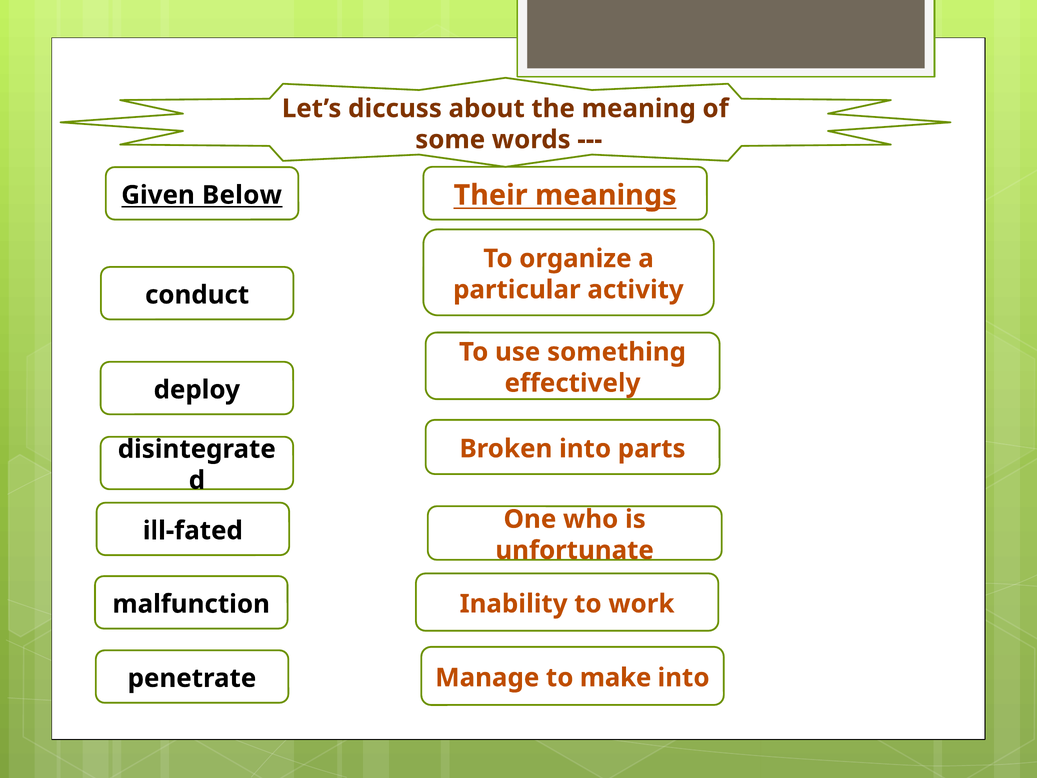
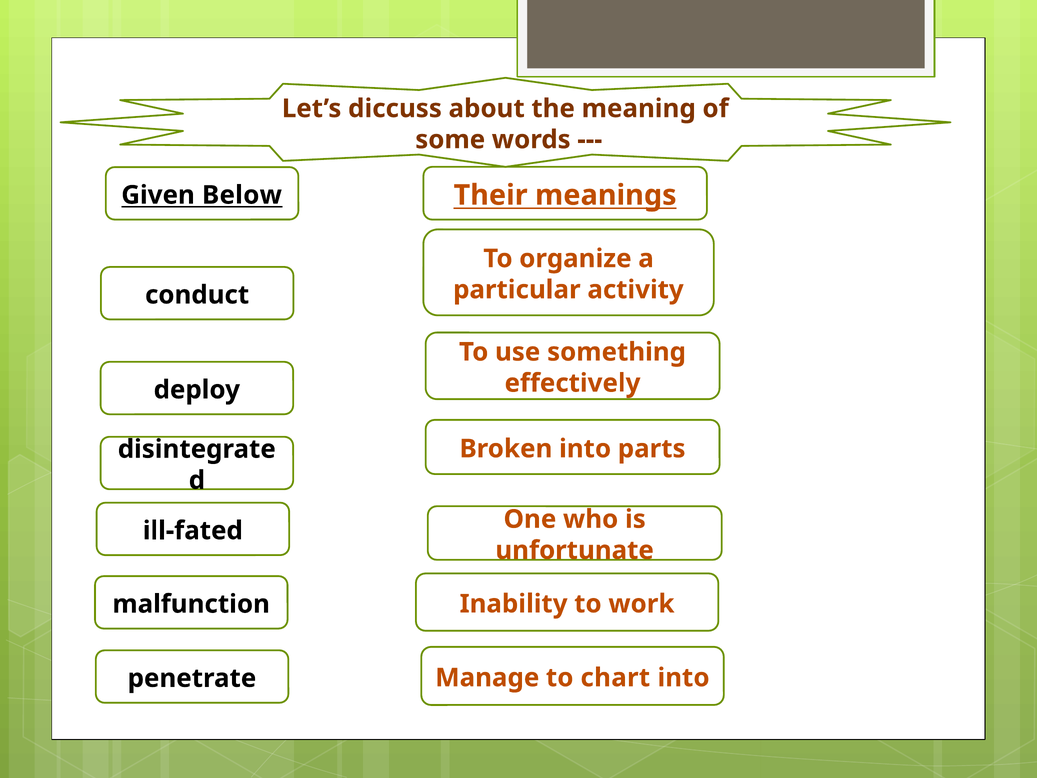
make: make -> chart (615, 677)
